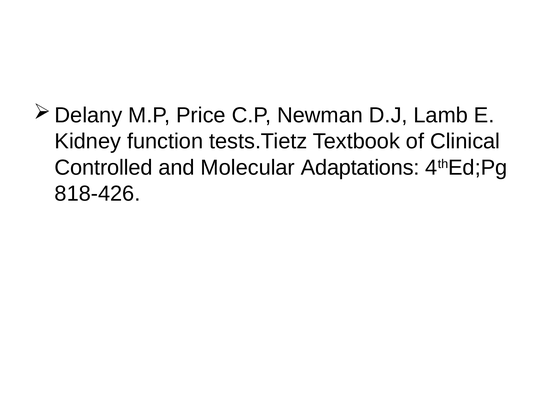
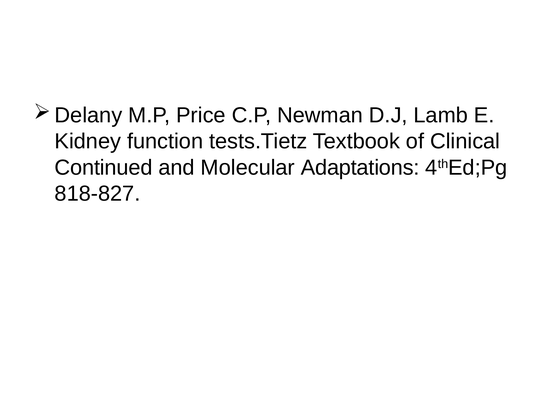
Controlled: Controlled -> Continued (104, 168)
818-426: 818-426 -> 818-827 (98, 194)
